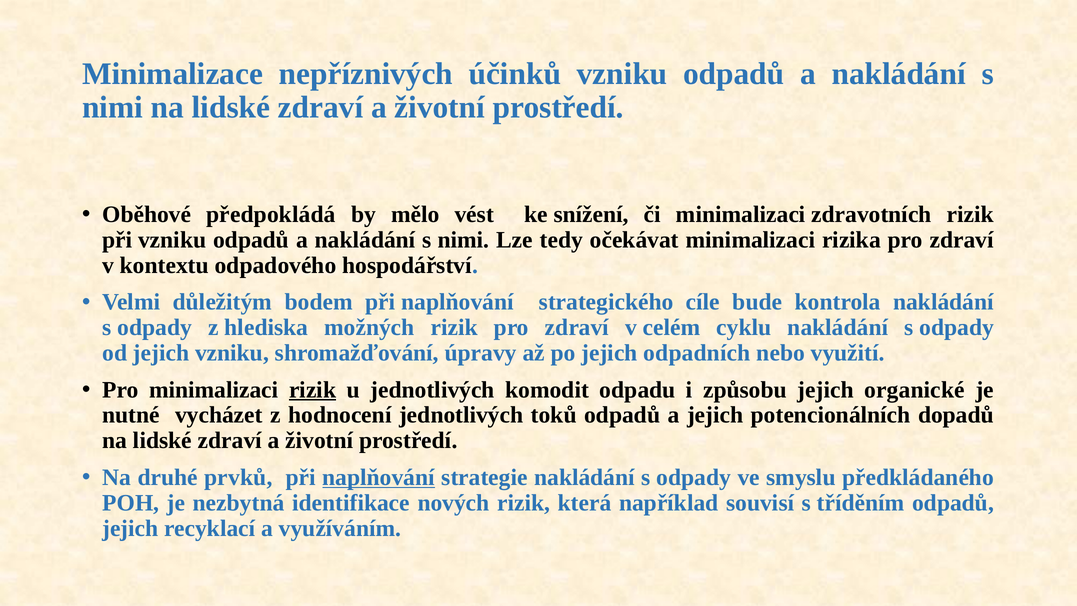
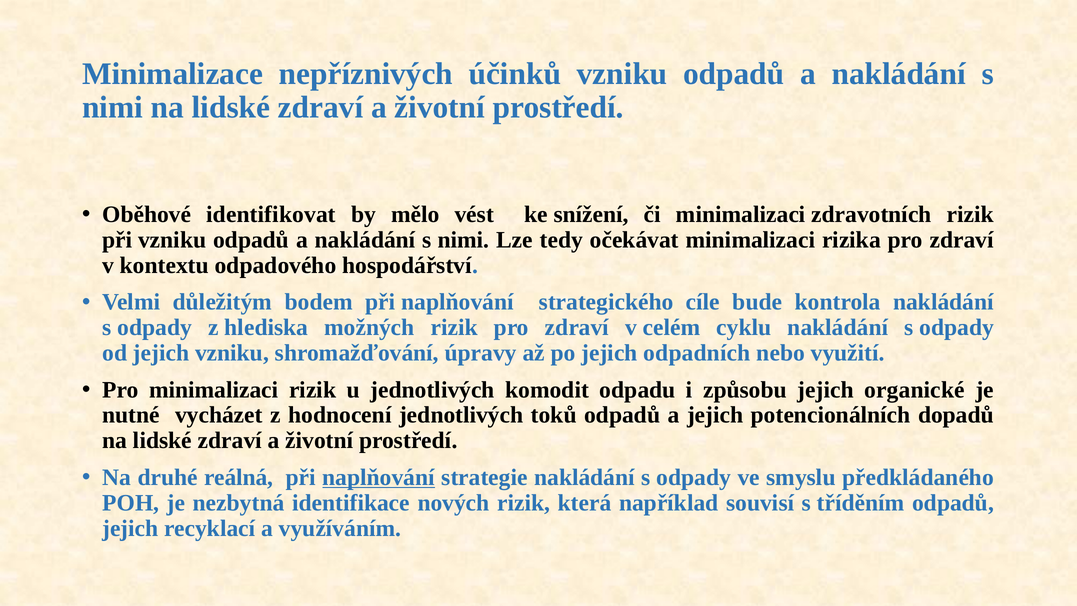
předpokládá: předpokládá -> identifikovat (271, 215)
rizik underline: present -> none (313, 390)
prvků: prvků -> reálná (239, 477)
